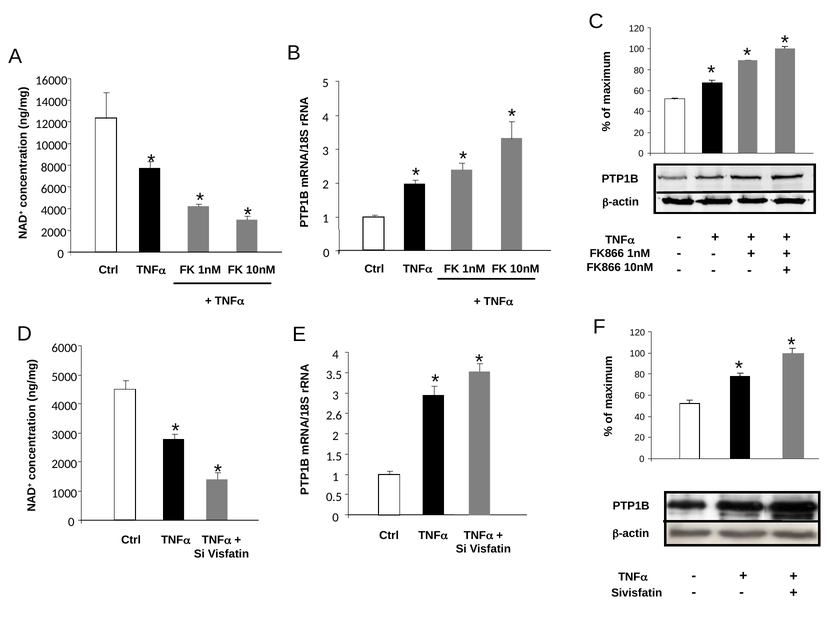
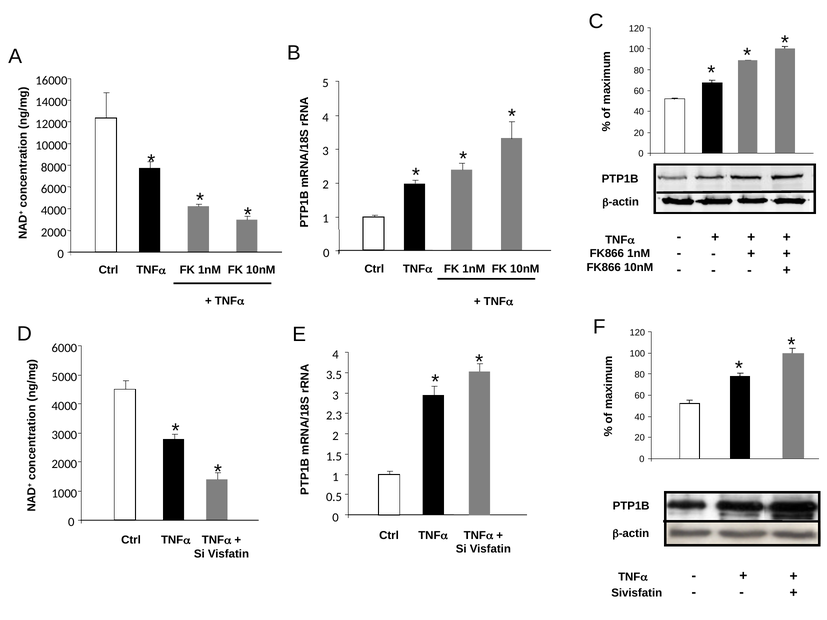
2.6: 2.6 -> 2.3 (334, 416)
